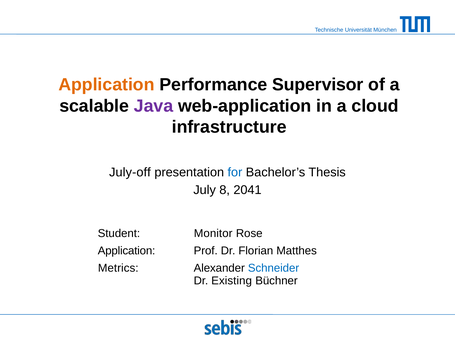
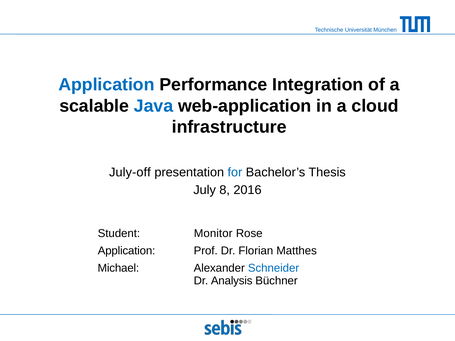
Application colour: orange -> blue (107, 85)
Supervisor: Supervisor -> Integration (318, 85)
Java colour: purple -> blue (154, 106)
2041: 2041 -> 2016 (247, 190)
Metrics: Metrics -> Michael (118, 268)
Existing: Existing -> Analysis (232, 281)
